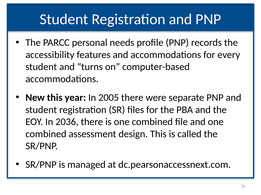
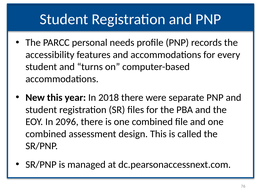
2005: 2005 -> 2018 (109, 98)
2036: 2036 -> 2096 (67, 122)
